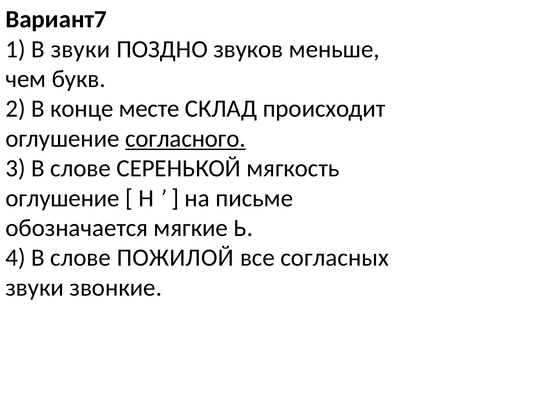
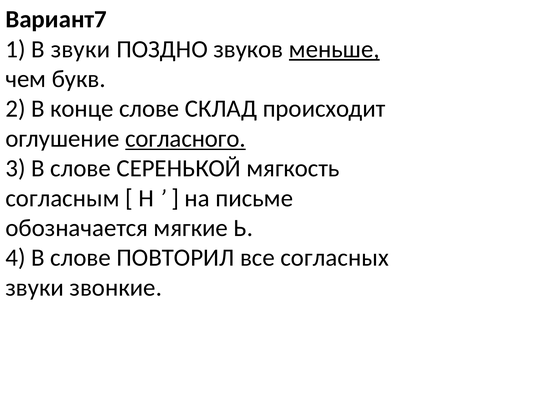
меньше underline: none -> present (334, 49)
конце месте: месте -> слове (149, 109)
оглушение: оглушение -> согласным (62, 198)
ПОЖИЛОЙ: ПОЖИЛОЙ -> ПОВТОРИЛ (175, 258)
